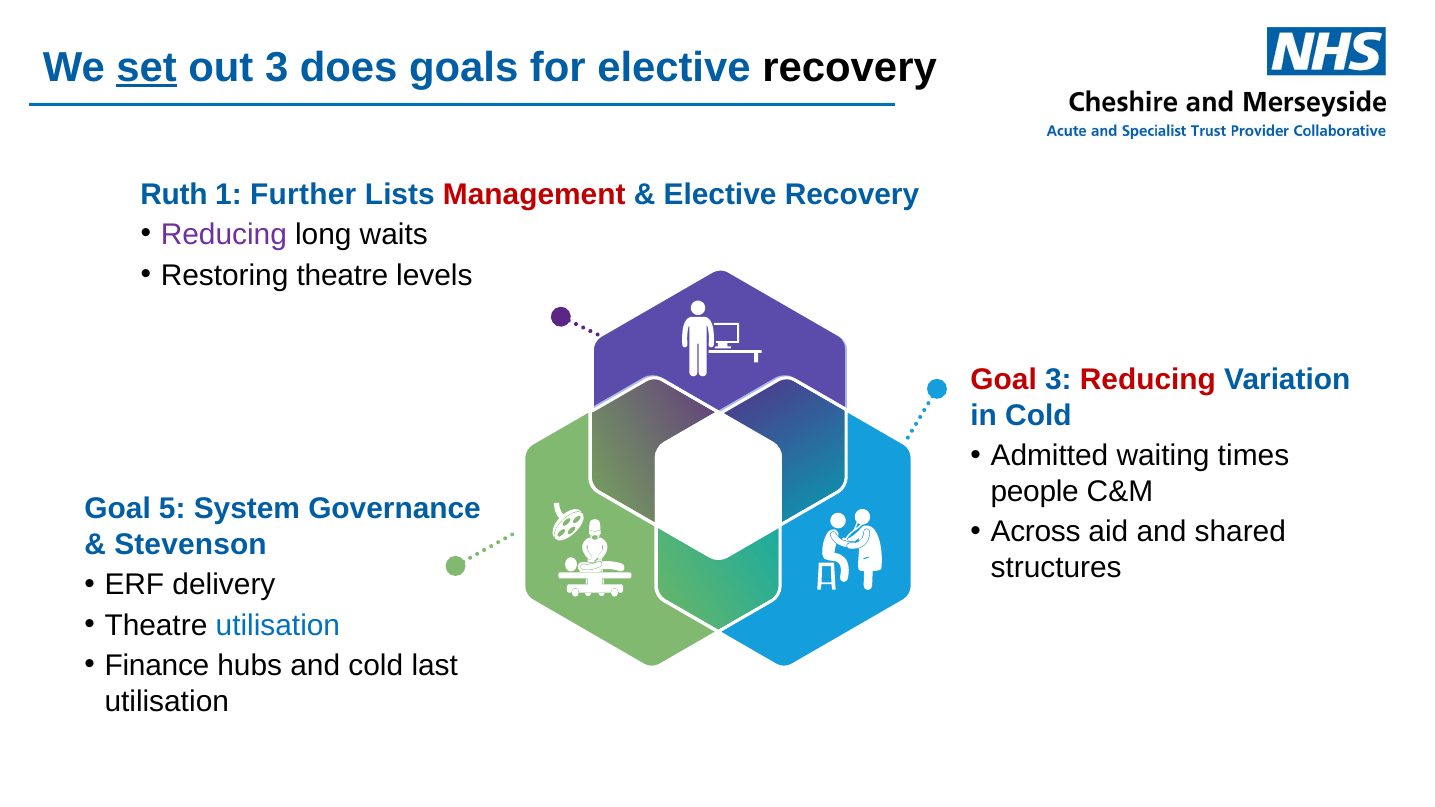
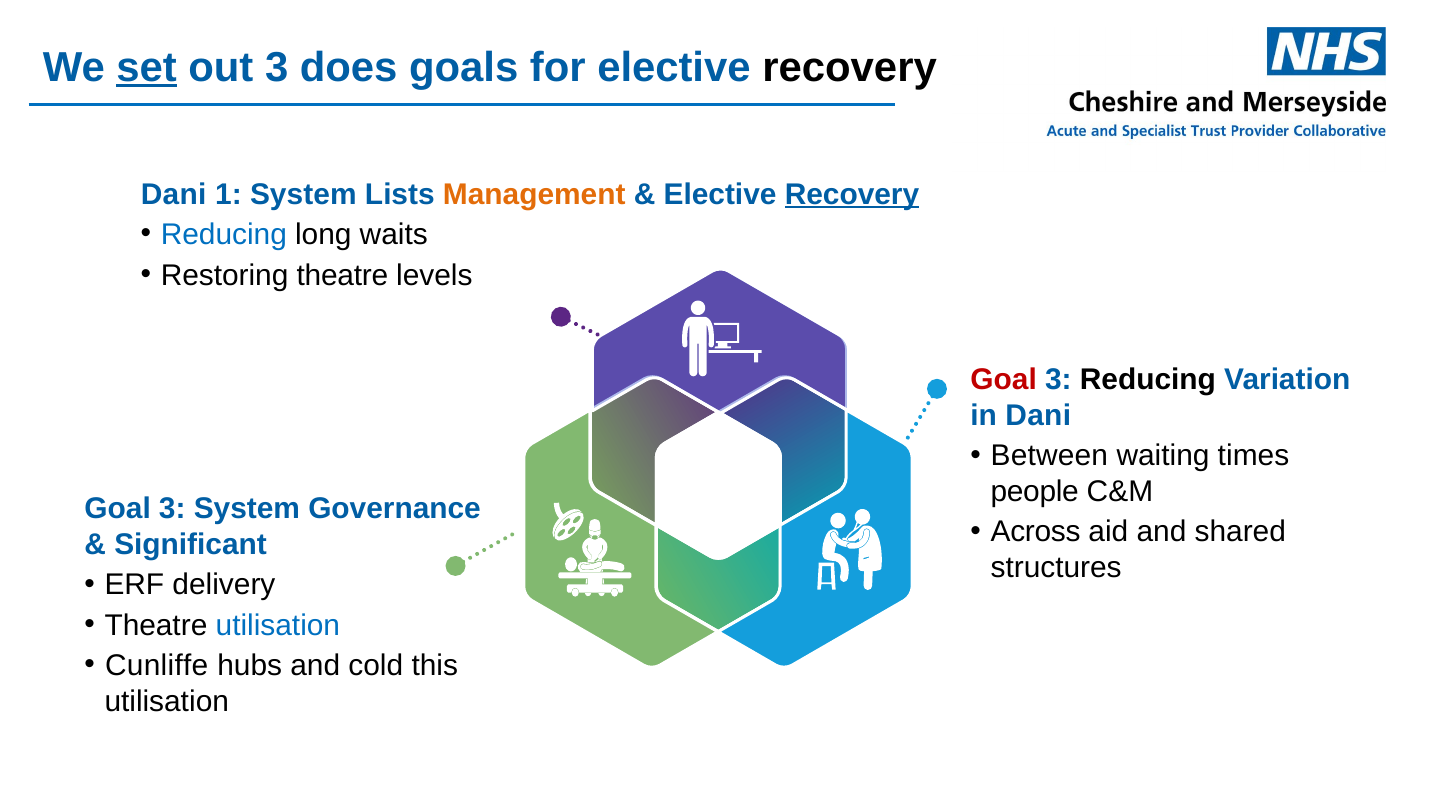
Ruth: Ruth -> Dani (174, 195)
1 Further: Further -> System (303, 195)
Management colour: red -> orange (534, 195)
Recovery underline: none -> present (852, 195)
Reducing colour: purple -> blue (224, 235)
Reducing colour: red -> black (1148, 380)
in Cold: Cold -> Dani (1038, 416)
Admitted: Admitted -> Between (1049, 456)
5: 5 -> 3 (172, 509)
Stevenson: Stevenson -> Significant (191, 545)
Finance: Finance -> Cunliffe (157, 666)
last: last -> this (435, 666)
